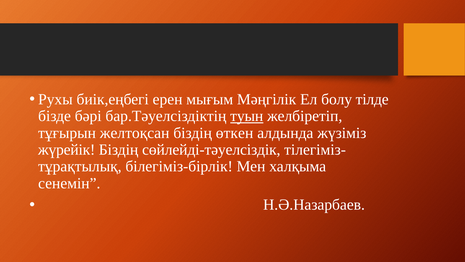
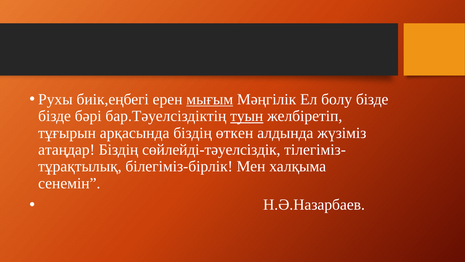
мығым underline: none -> present (210, 99)
болу тілде: тілде -> бізде (372, 99)
желтоқсан: желтоқсан -> арқасында (135, 133)
жүрейік: жүрейік -> атаңдар (66, 149)
